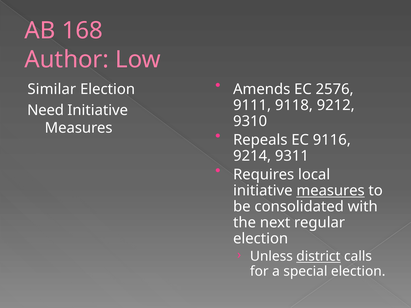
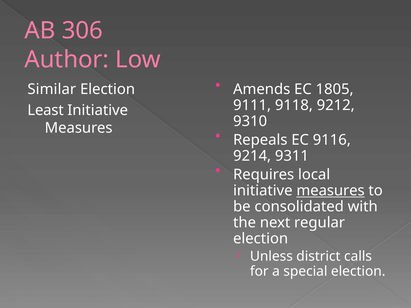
168: 168 -> 306 (82, 31)
2576: 2576 -> 1805 (335, 89)
Need: Need -> Least (46, 110)
district underline: present -> none (318, 257)
